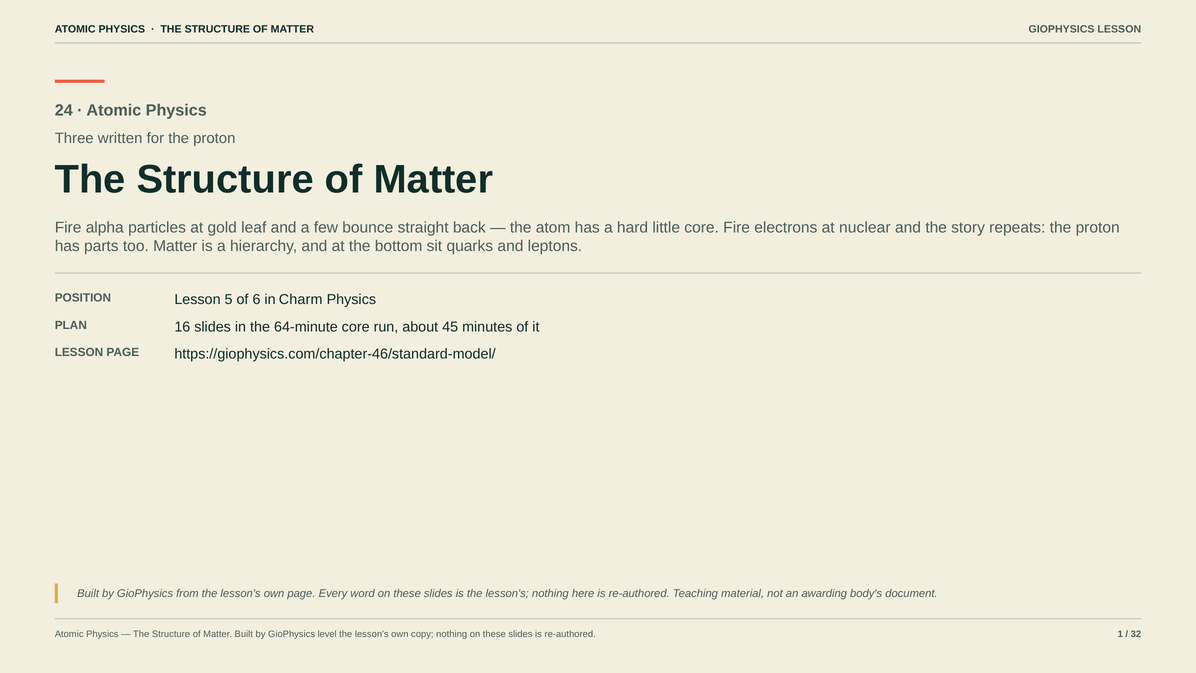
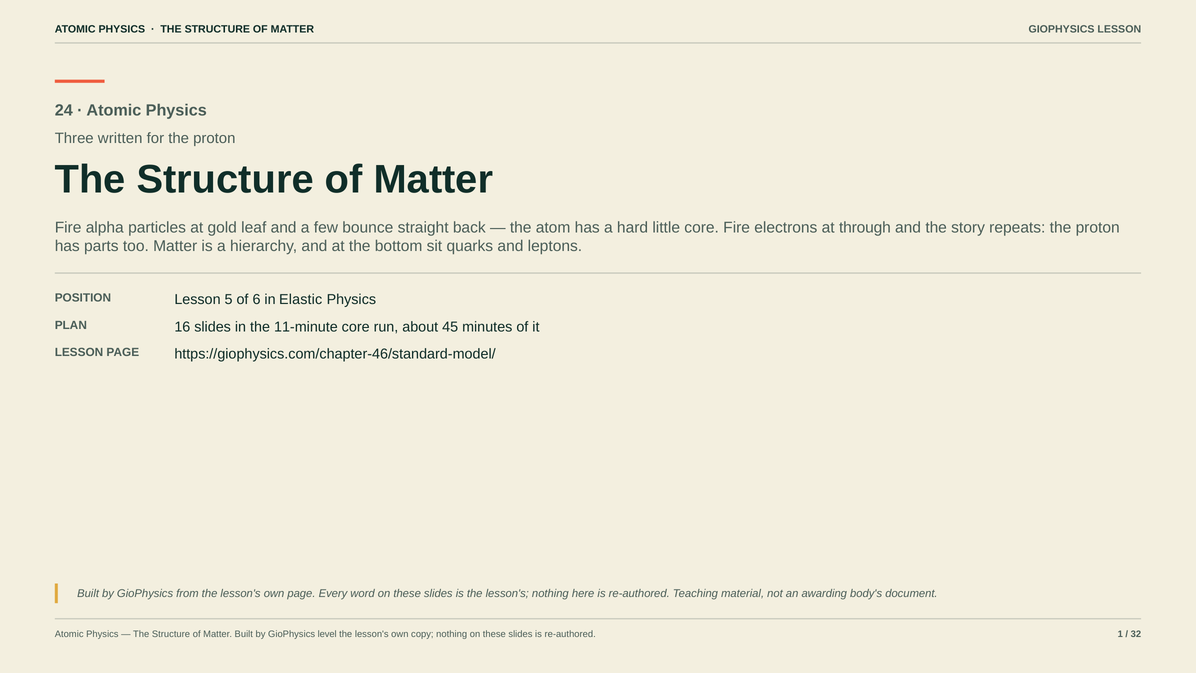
nuclear: nuclear -> through (865, 227)
Charm: Charm -> Elastic (301, 299)
64-minute: 64-minute -> 11-minute (306, 327)
